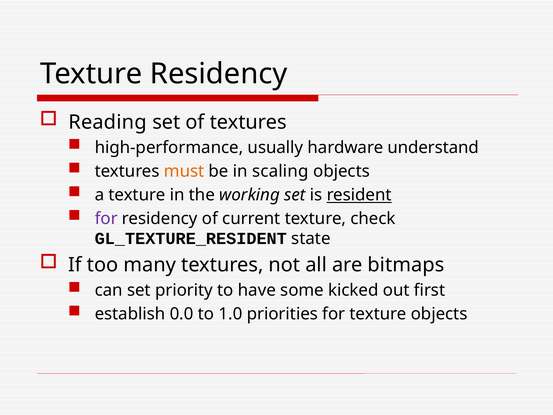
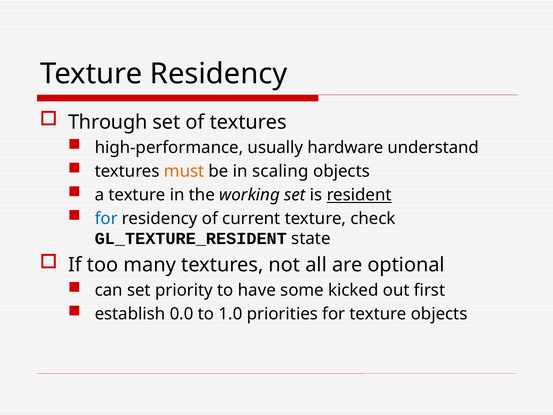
Reading: Reading -> Through (108, 122)
for colour: purple -> blue (106, 218)
bitmaps: bitmaps -> optional (406, 265)
